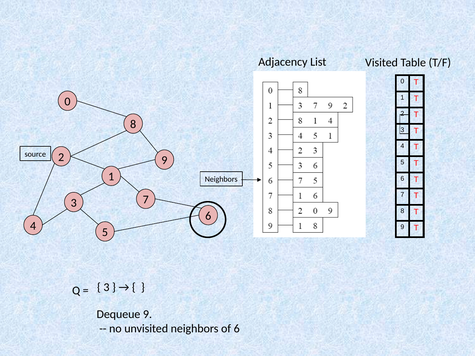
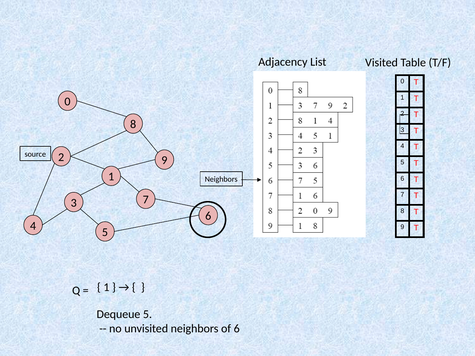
3: 3 -> 1 (106, 287)
Dequeue 9: 9 -> 5 (147, 314)
